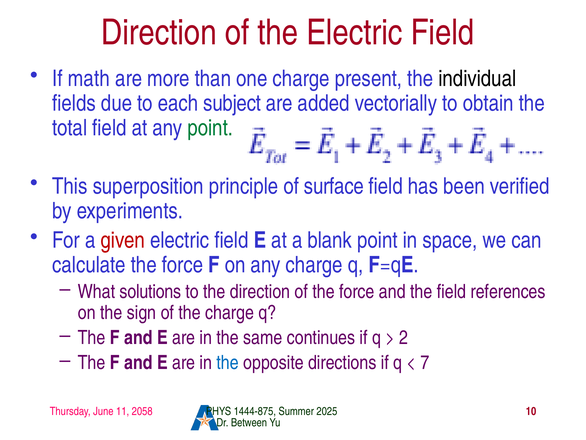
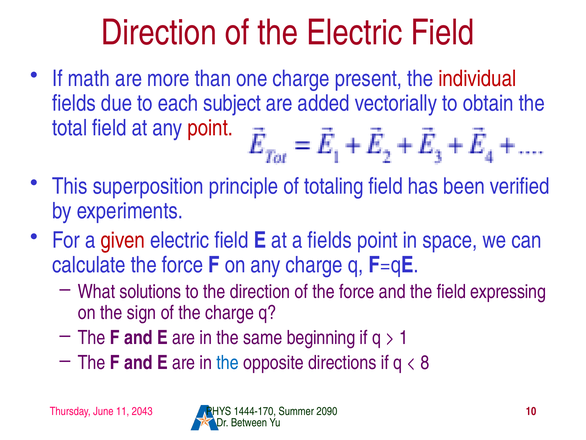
individual colour: black -> red (477, 79)
point colour: green -> red (210, 128)
surface: surface -> totaling (334, 186)
a blank: blank -> fields (330, 240)
references: references -> expressing (508, 291)
continues: continues -> beginning (321, 337)
2: 2 -> 1 (404, 337)
7: 7 -> 8 (425, 362)
2058: 2058 -> 2043 (142, 411)
1444-875: 1444-875 -> 1444-170 (255, 411)
2025: 2025 -> 2090 (327, 411)
